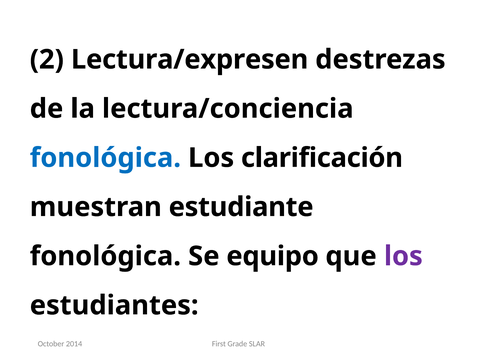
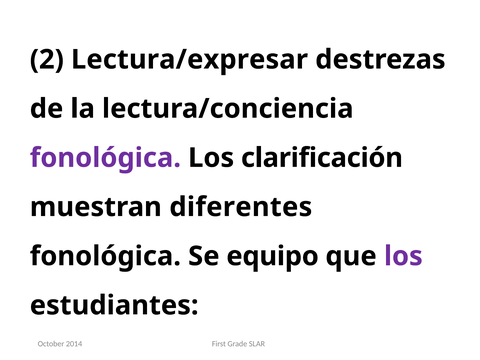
Lectura/expresen: Lectura/expresen -> Lectura/expresar (189, 60)
fonológica colour: blue -> purple (105, 158)
estudiante: estudiante -> diferentes (241, 207)
